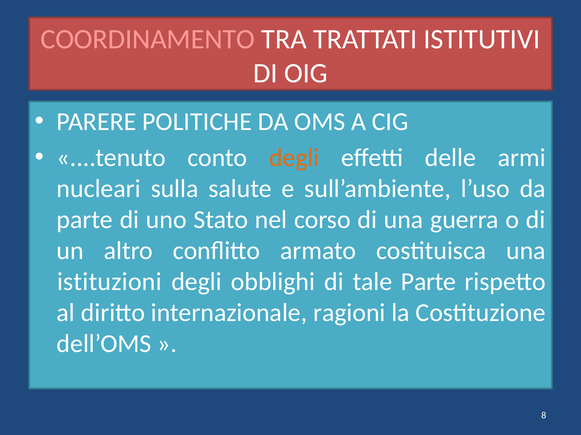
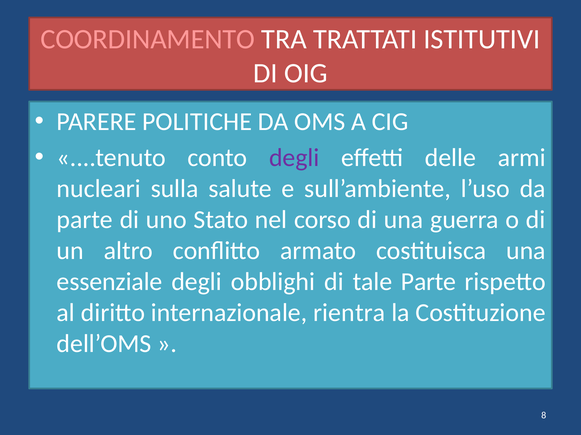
degli colour: orange -> purple (294, 158)
istituzioni: istituzioni -> essenziale (110, 282)
ragioni: ragioni -> rientra (349, 313)
